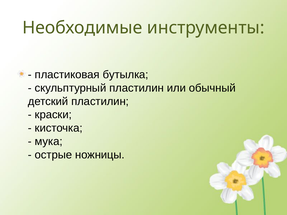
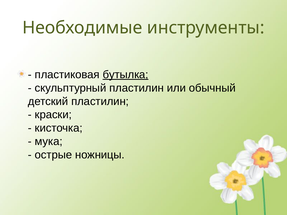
бутылка underline: none -> present (126, 75)
